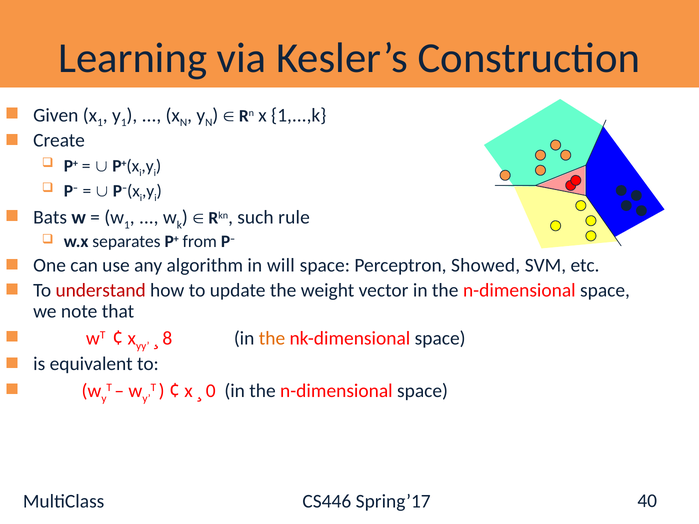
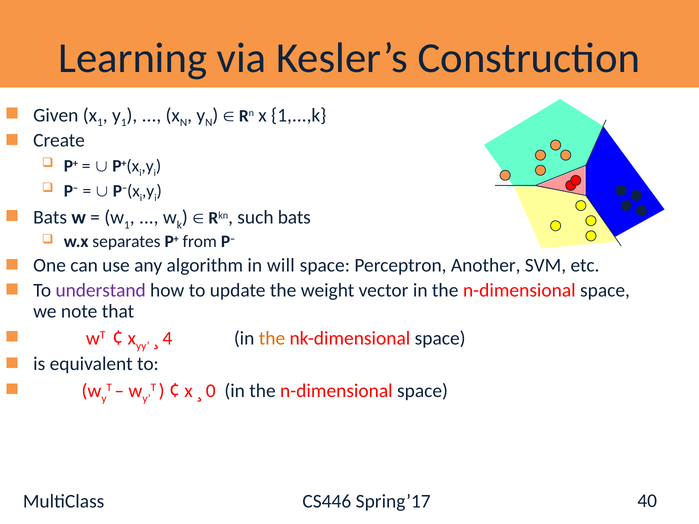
such rule: rule -> bats (294, 218)
Showed: Showed -> Another (486, 265)
understand colour: red -> purple (101, 290)
8: 8 -> 4 (167, 338)
